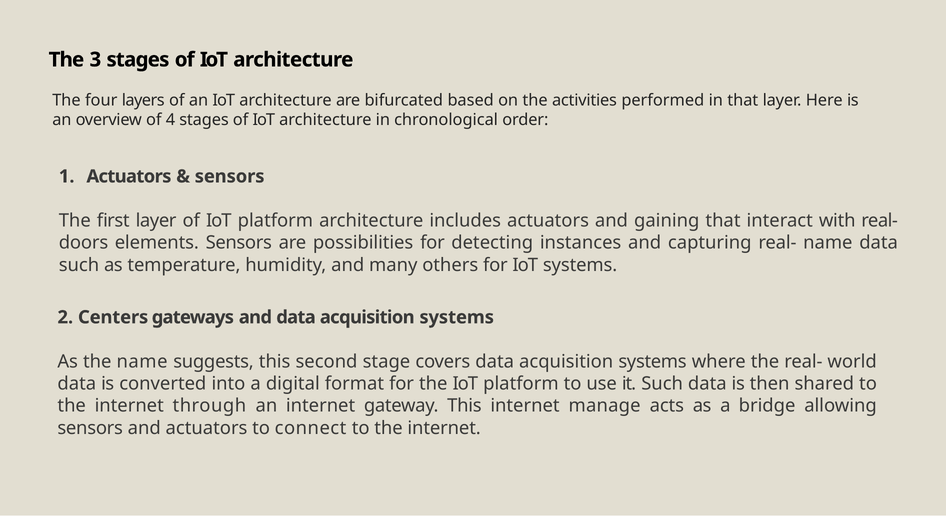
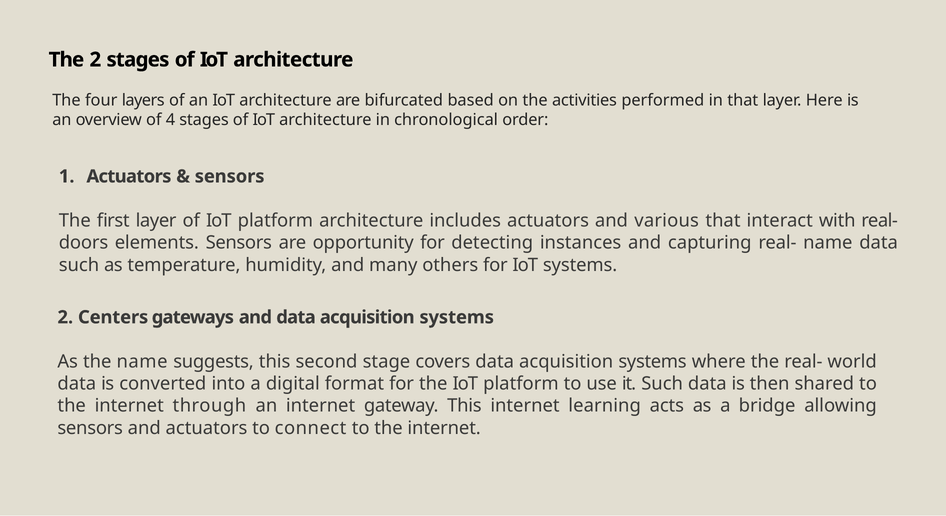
The 3: 3 -> 2 (95, 60)
gaining: gaining -> various (667, 221)
possibilities: possibilities -> opportunity (363, 243)
manage: manage -> learning (605, 406)
